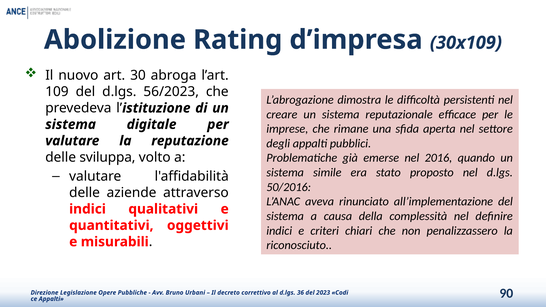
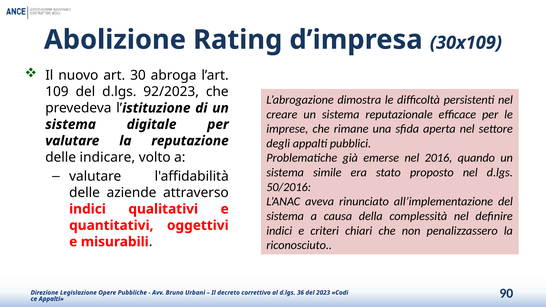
56/2023: 56/2023 -> 92/2023 (171, 92)
sviluppa: sviluppa -> indicare (107, 157)
